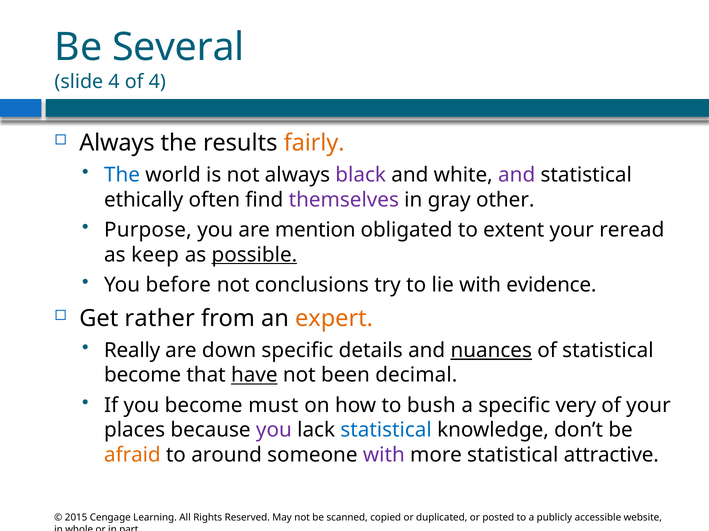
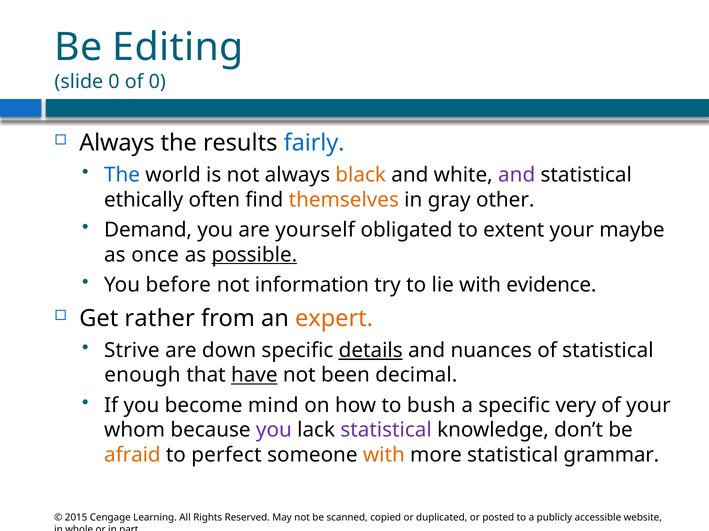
Several: Several -> Editing (178, 48)
slide 4: 4 -> 0 (114, 82)
of 4: 4 -> 0 (157, 82)
fairly colour: orange -> blue (314, 143)
black colour: purple -> orange (361, 175)
themselves colour: purple -> orange (344, 200)
Purpose: Purpose -> Demand (148, 230)
mention: mention -> yourself (315, 230)
reread: reread -> maybe (632, 230)
keep: keep -> once (155, 255)
conclusions: conclusions -> information (312, 285)
Really: Really -> Strive (132, 351)
details underline: none -> present (371, 351)
nuances underline: present -> none (491, 351)
become: become -> enough (142, 376)
must: must -> mind (273, 406)
places: places -> whom (135, 431)
statistical colour: blue -> purple (386, 431)
around: around -> perfect (226, 455)
with colour: purple -> orange (384, 455)
attractive: attractive -> grammar (611, 455)
